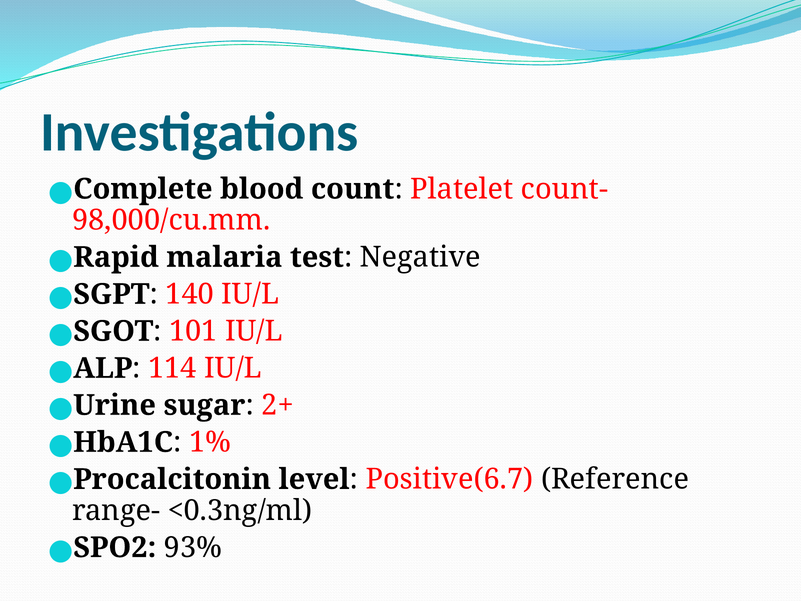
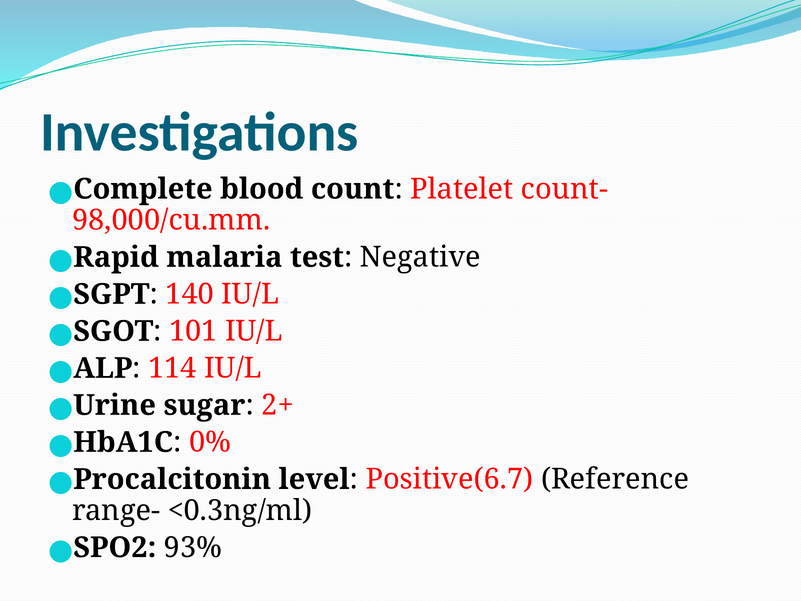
1%: 1% -> 0% (210, 442)
